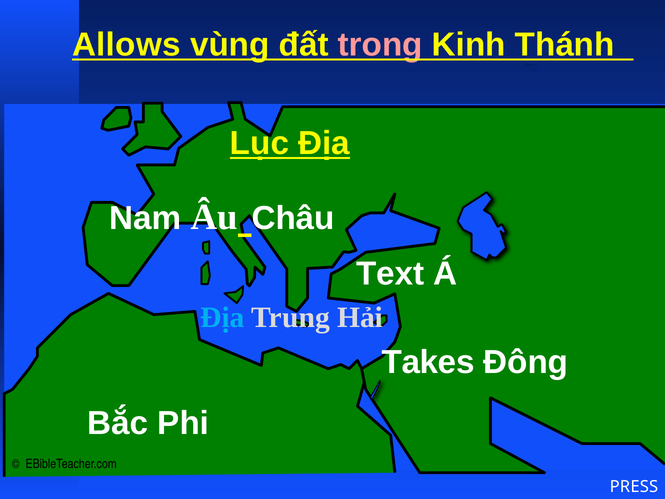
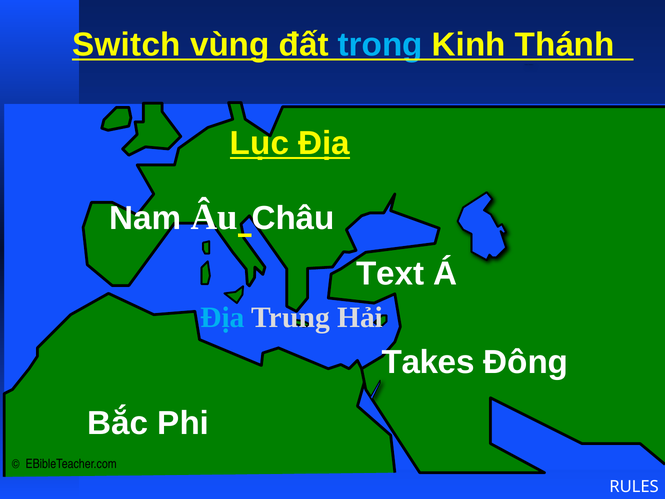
Allows: Allows -> Switch (126, 45)
trong colour: pink -> light blue (380, 45)
PRESS: PRESS -> RULES (634, 486)
